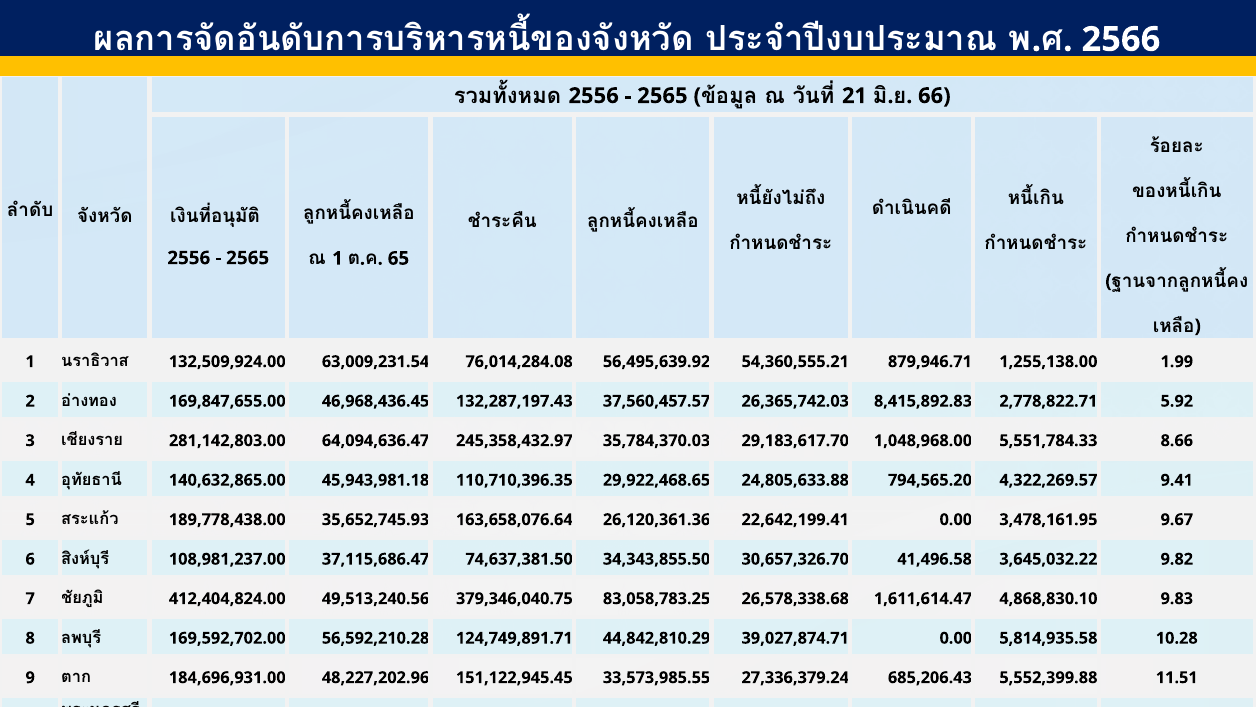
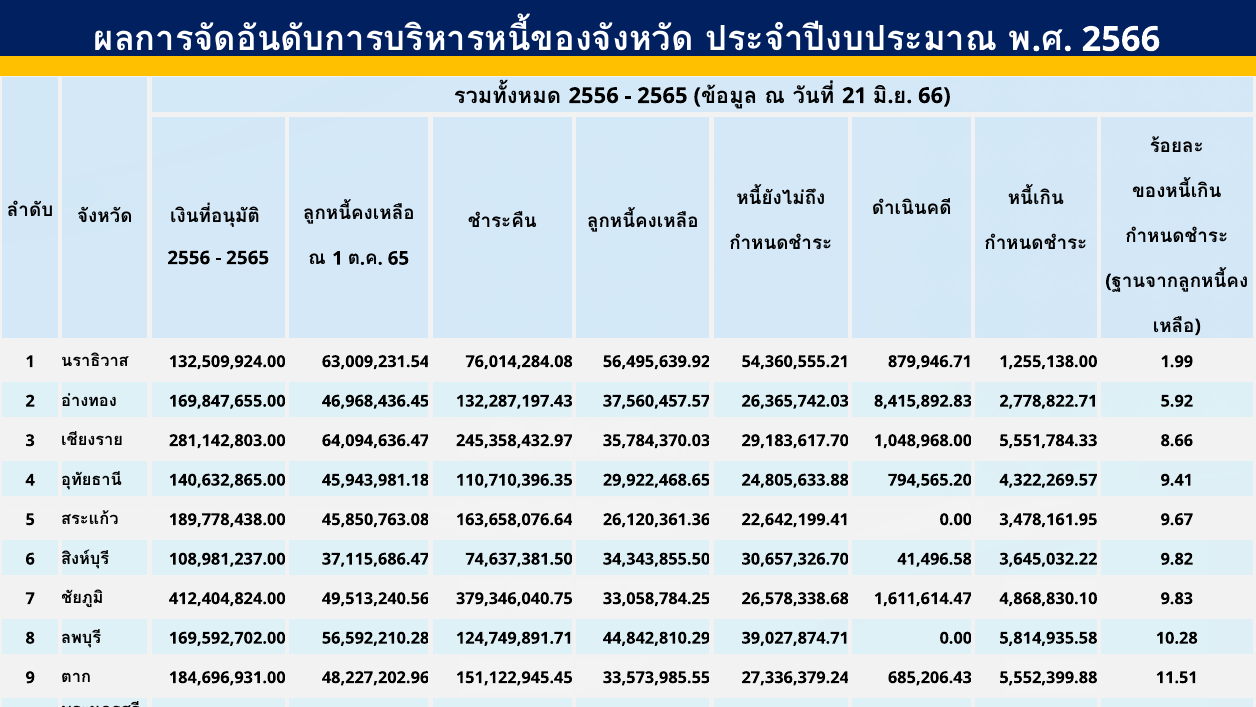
35,652,745.93: 35,652,745.93 -> 45,850,763.08 (376, 519)
83,058,783.25: 83,058,783.25 -> 33,058,784.25 (657, 598)
